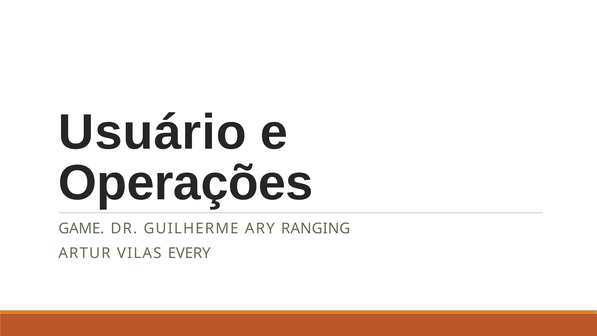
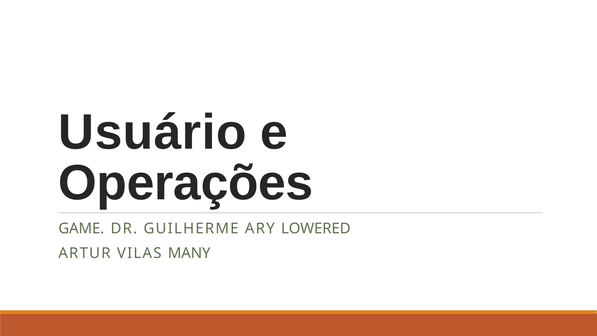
RANGING: RANGING -> LOWERED (316, 228)
EVERY: EVERY -> MANY (189, 253)
